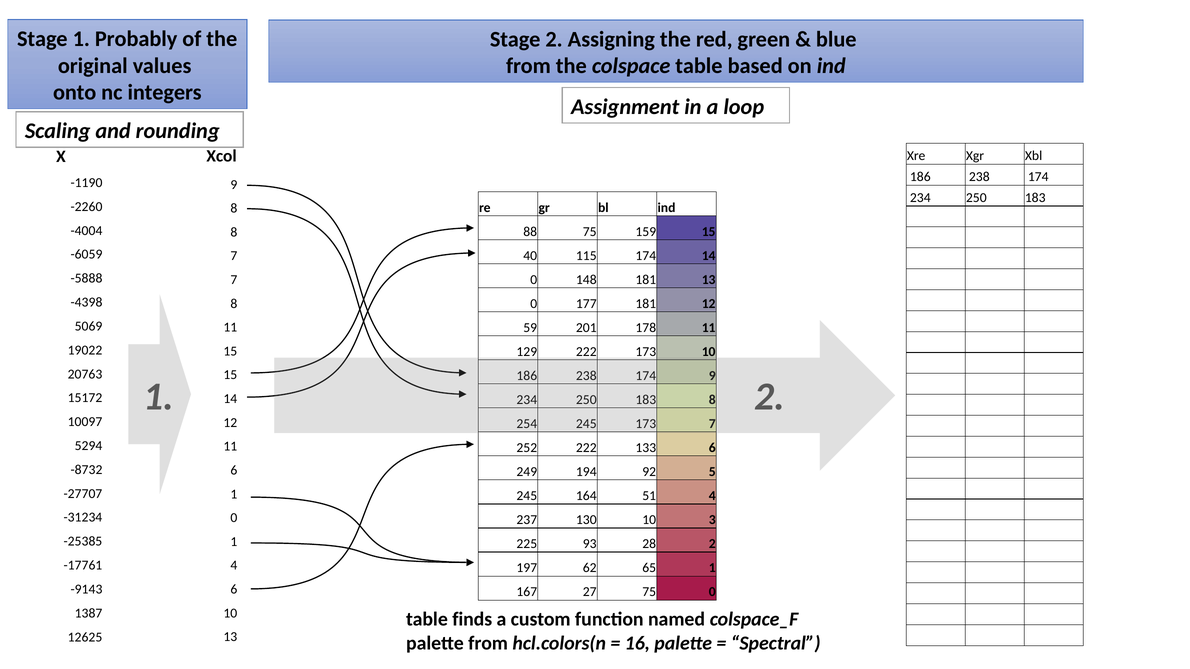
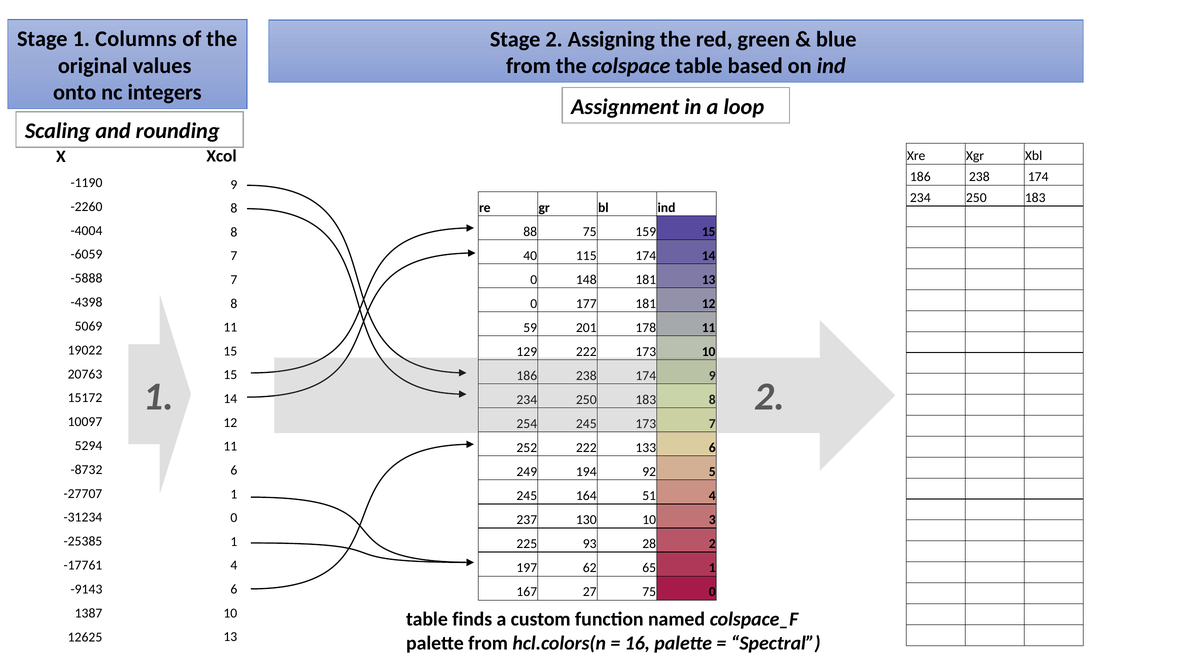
Probably: Probably -> Columns (136, 39)
